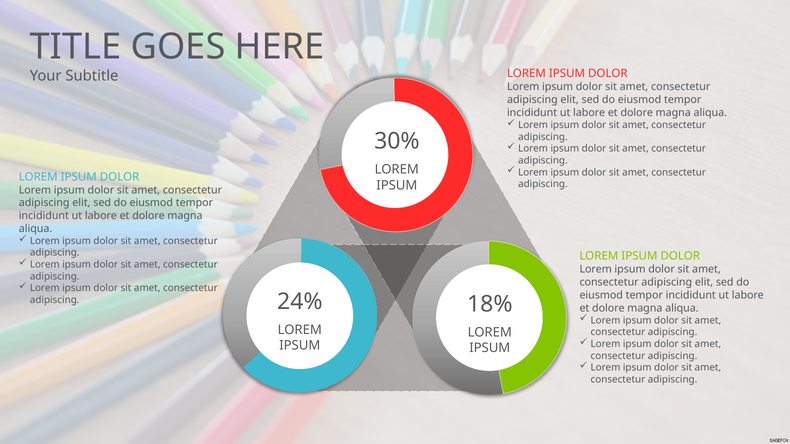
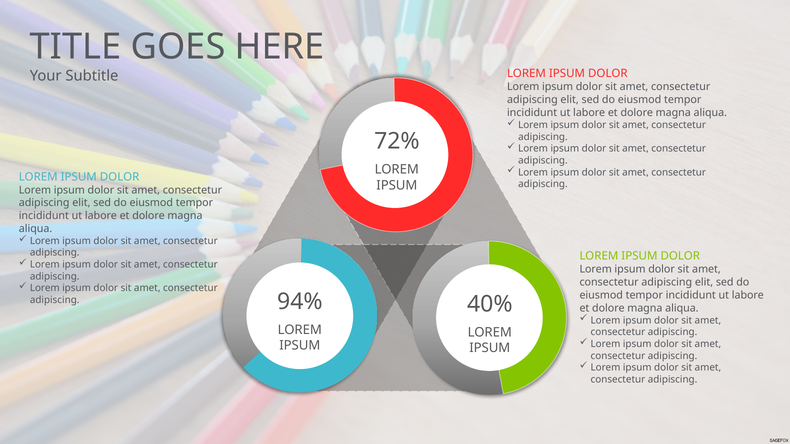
30%: 30% -> 72% (397, 141)
24%: 24% -> 94% (300, 302)
18%: 18% -> 40% (490, 304)
